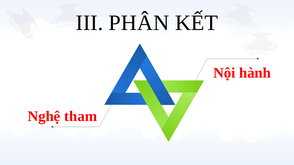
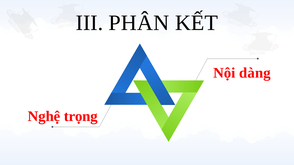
hành: hành -> dàng (255, 73)
tham: tham -> trọng (81, 117)
